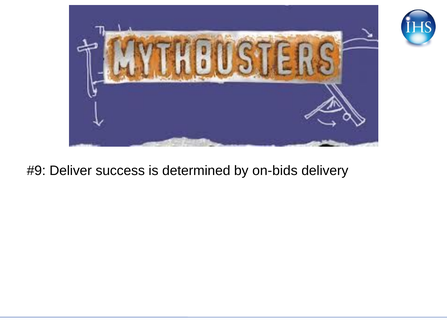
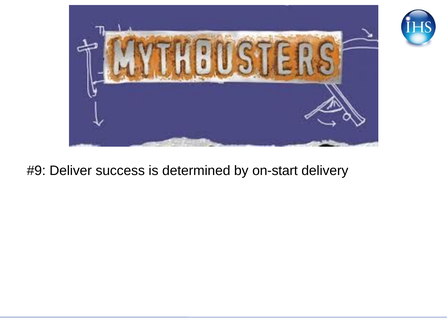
on-bids: on-bids -> on-start (275, 171)
